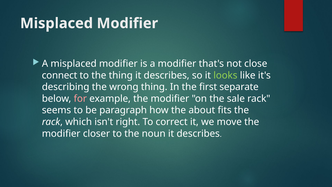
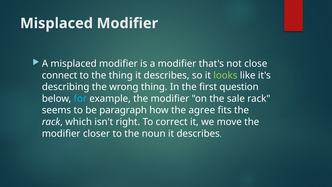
separate: separate -> question (239, 87)
for colour: pink -> light blue (80, 99)
about: about -> agree (202, 110)
